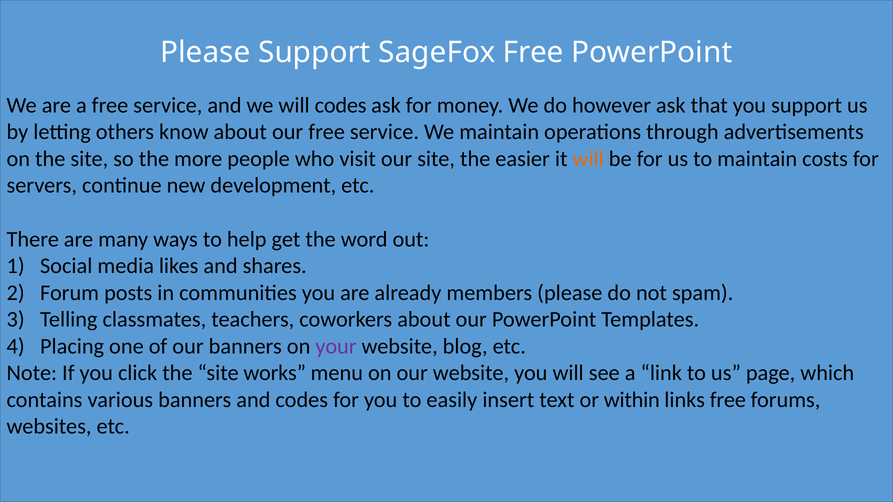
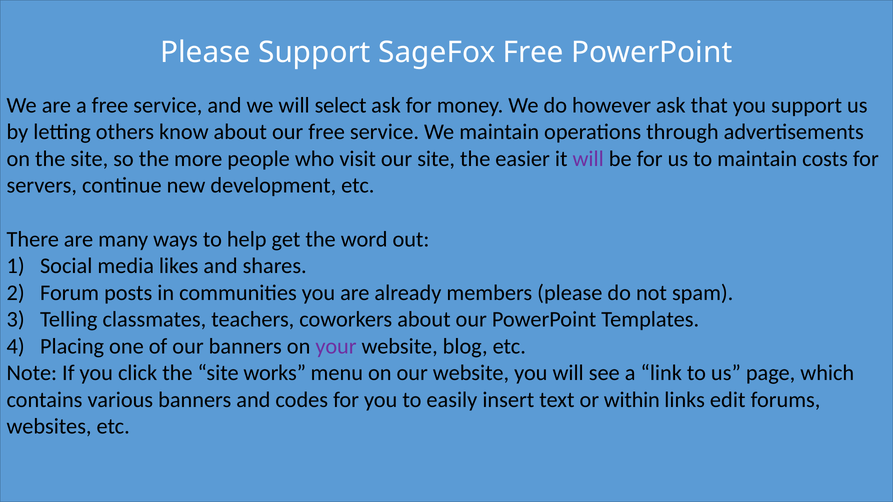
will codes: codes -> select (341, 105)
will colour: orange -> purple (588, 159)
links free: free -> edit (728, 400)
